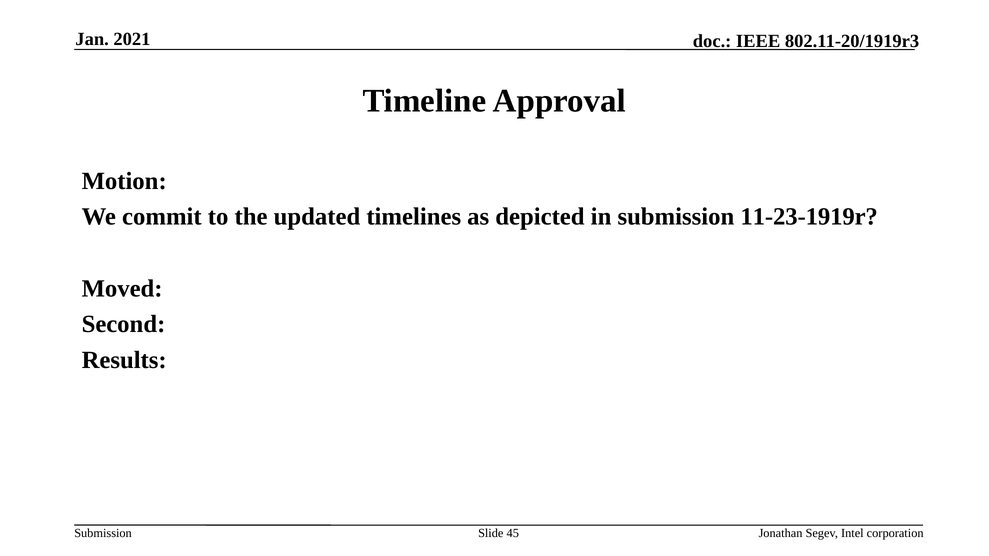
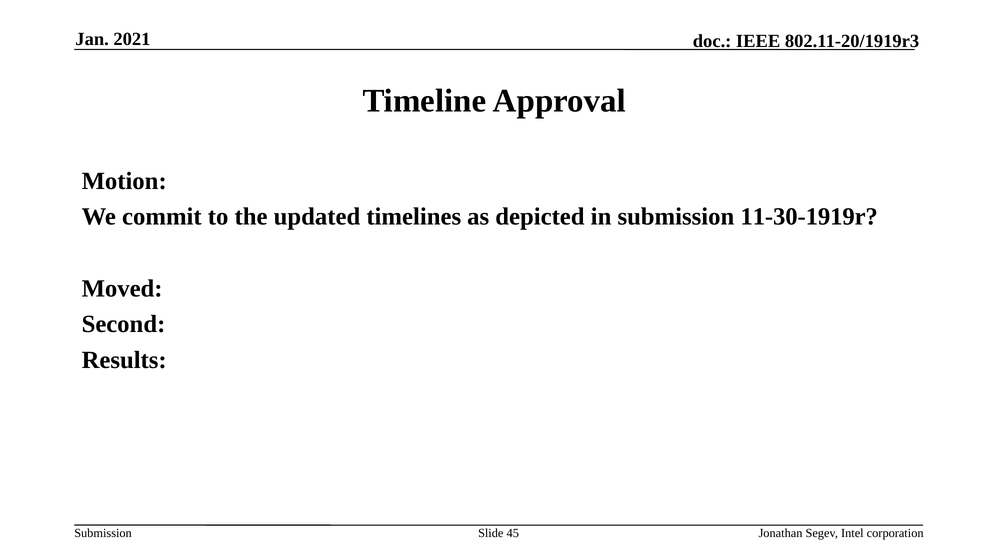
11-23-1919r: 11-23-1919r -> 11-30-1919r (809, 217)
